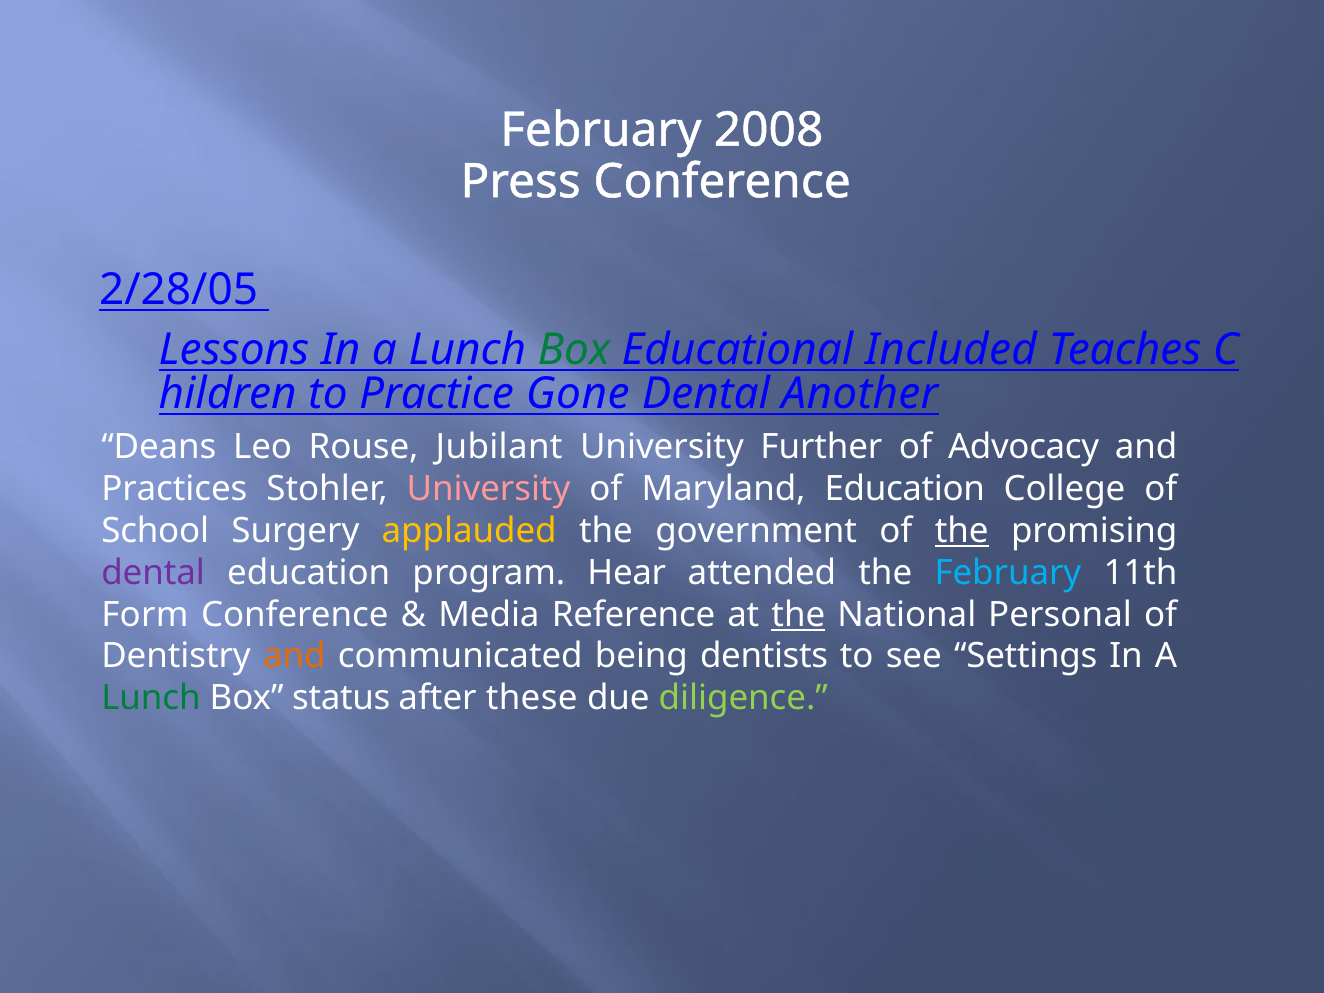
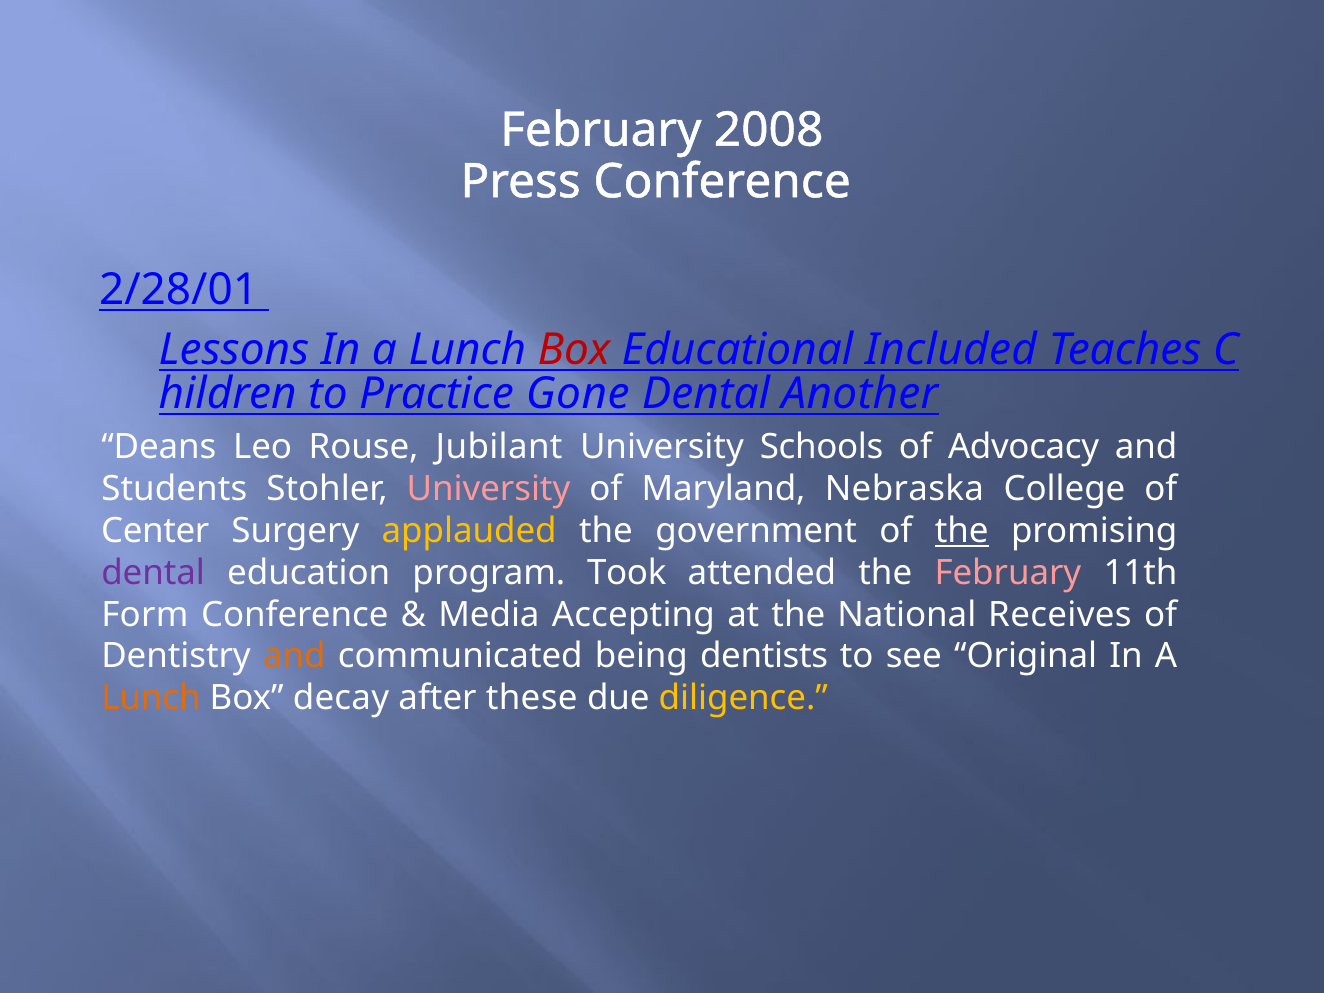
2/28/05: 2/28/05 -> 2/28/01 (179, 290)
Box colour: green -> red (574, 350)
Further: Further -> Schools (822, 447)
Practices: Practices -> Students (174, 489)
Maryland Education: Education -> Nebraska (904, 489)
School: School -> Center (155, 531)
Hear: Hear -> Took (627, 573)
February colour: light blue -> pink (1008, 573)
Reference: Reference -> Accepting (633, 615)
the underline: present -> none (798, 615)
Personal: Personal -> Receives (1060, 615)
Settings: Settings -> Original (1026, 656)
Lunch colour: green -> orange (151, 698)
status: status -> decay (341, 698)
diligence colour: light green -> yellow (743, 698)
